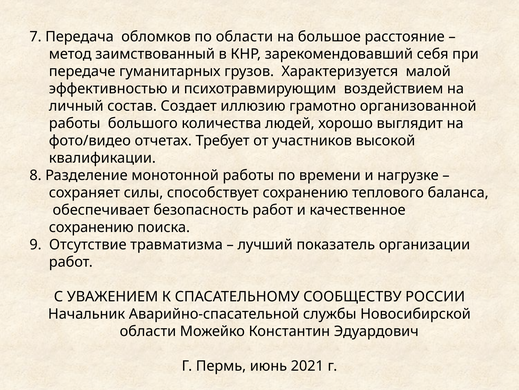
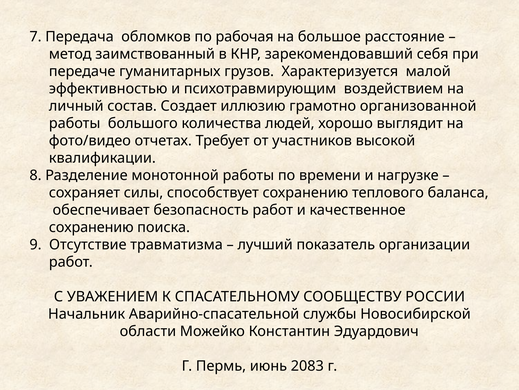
по области: области -> рабочая (245, 37)
2021: 2021 -> 2083 (307, 365)
